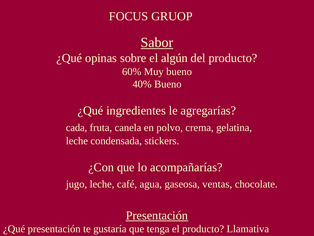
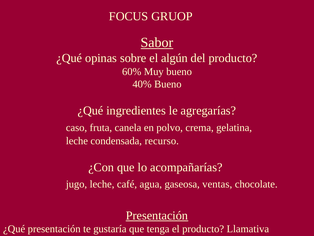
cada: cada -> caso (76, 127)
stickers: stickers -> recurso (162, 141)
